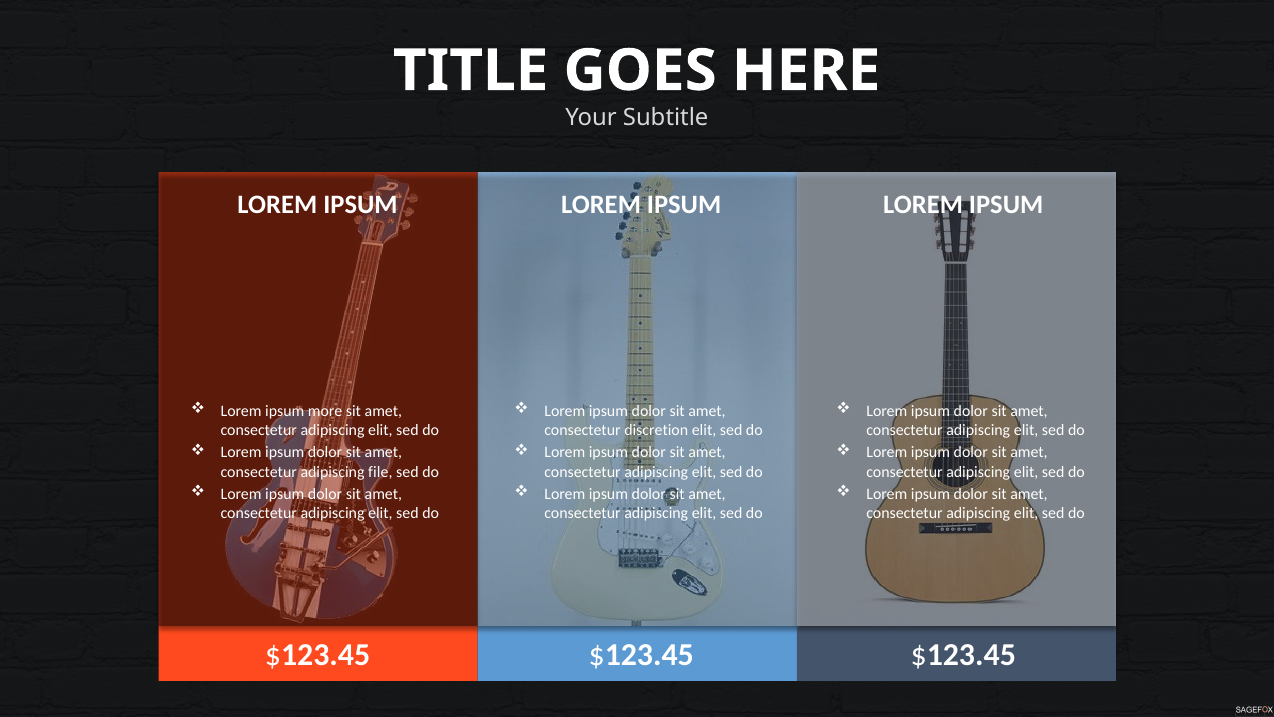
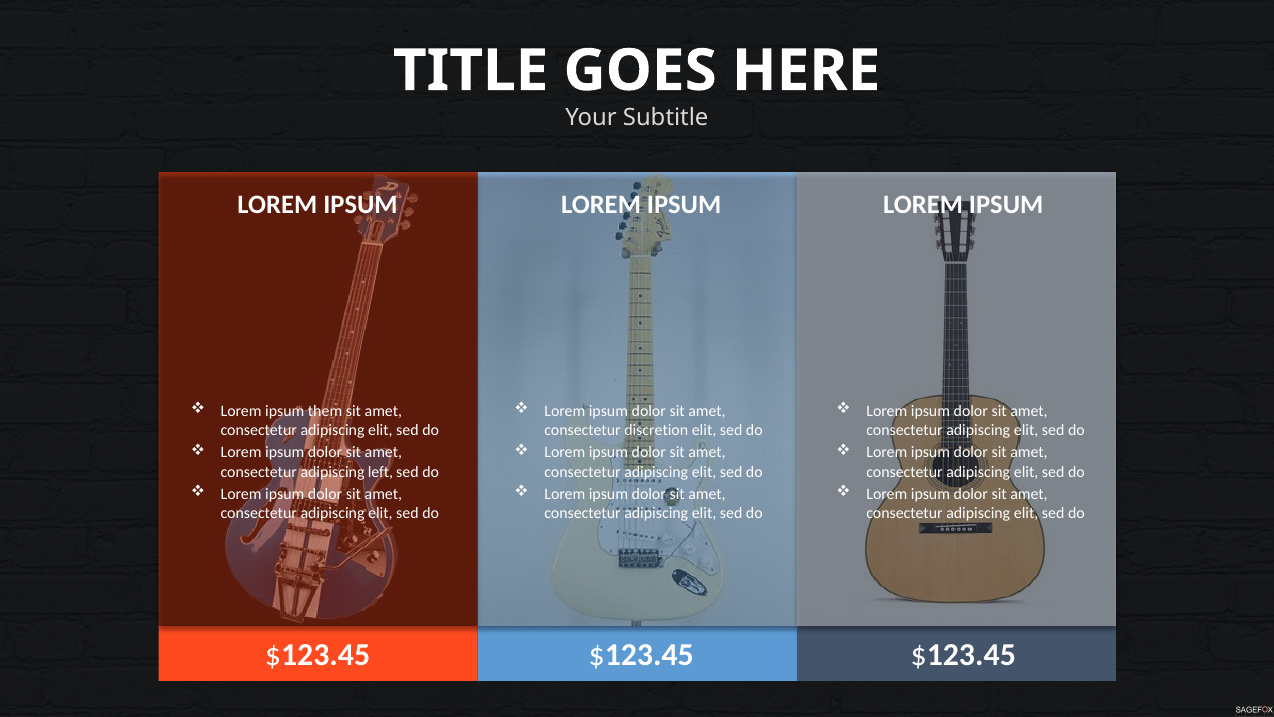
more: more -> them (325, 411)
file: file -> left (380, 472)
